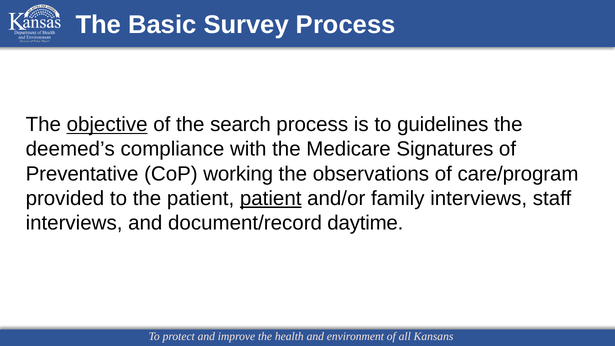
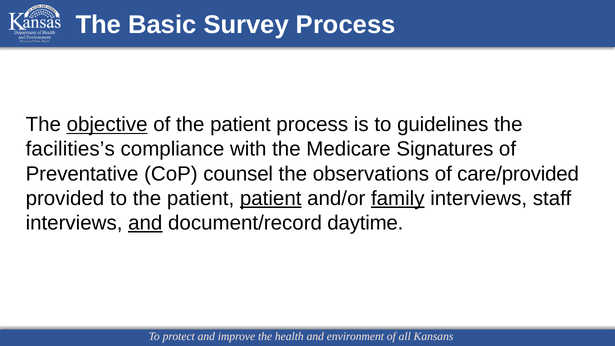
of the search: search -> patient (241, 125)
deemed’s: deemed’s -> facilities’s (70, 149)
working: working -> counsel (238, 174)
care/program: care/program -> care/provided (518, 174)
family underline: none -> present (398, 198)
and underline: none -> present (145, 223)
